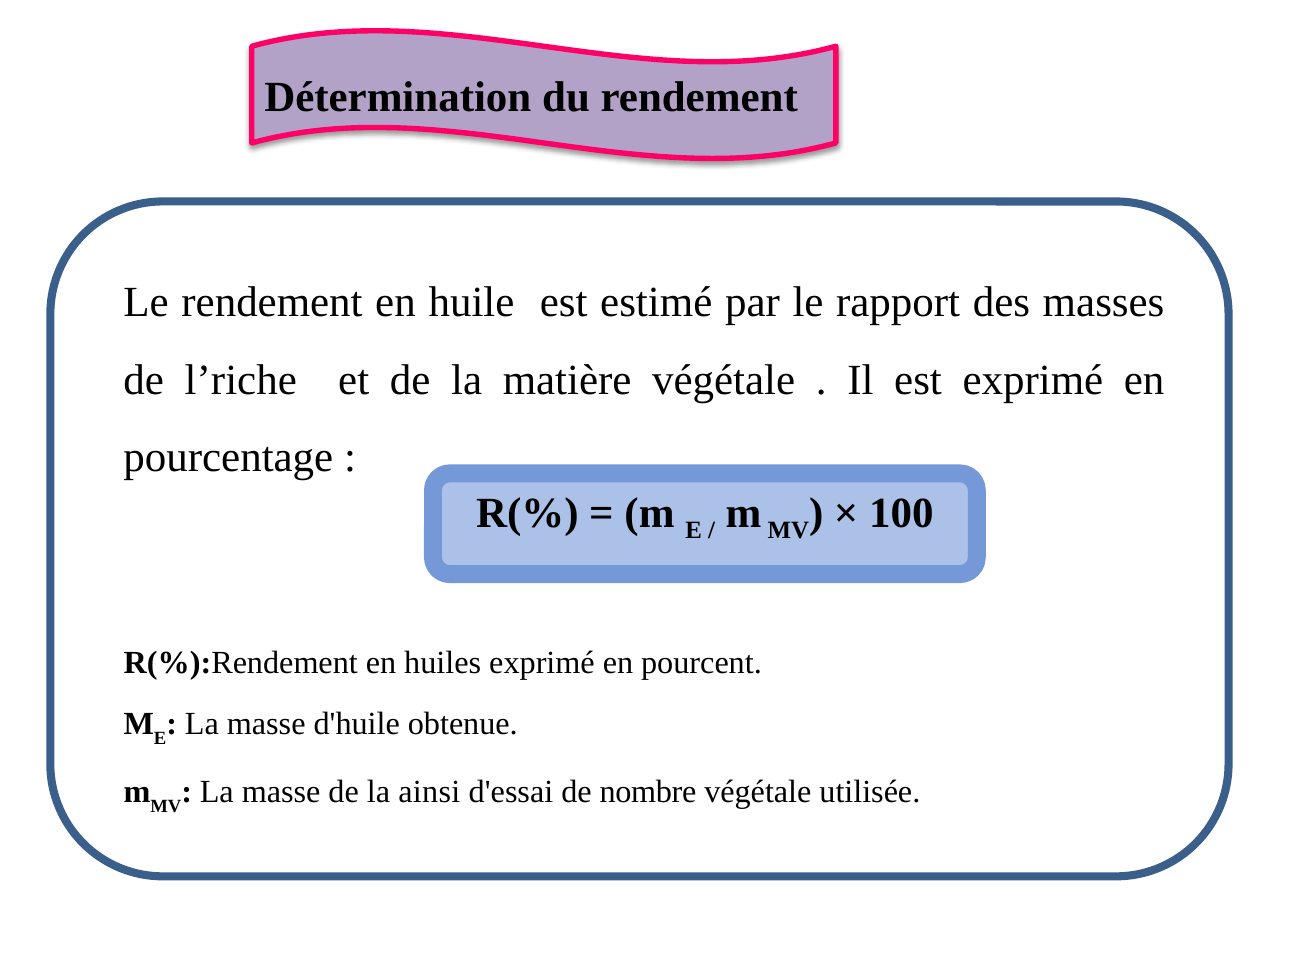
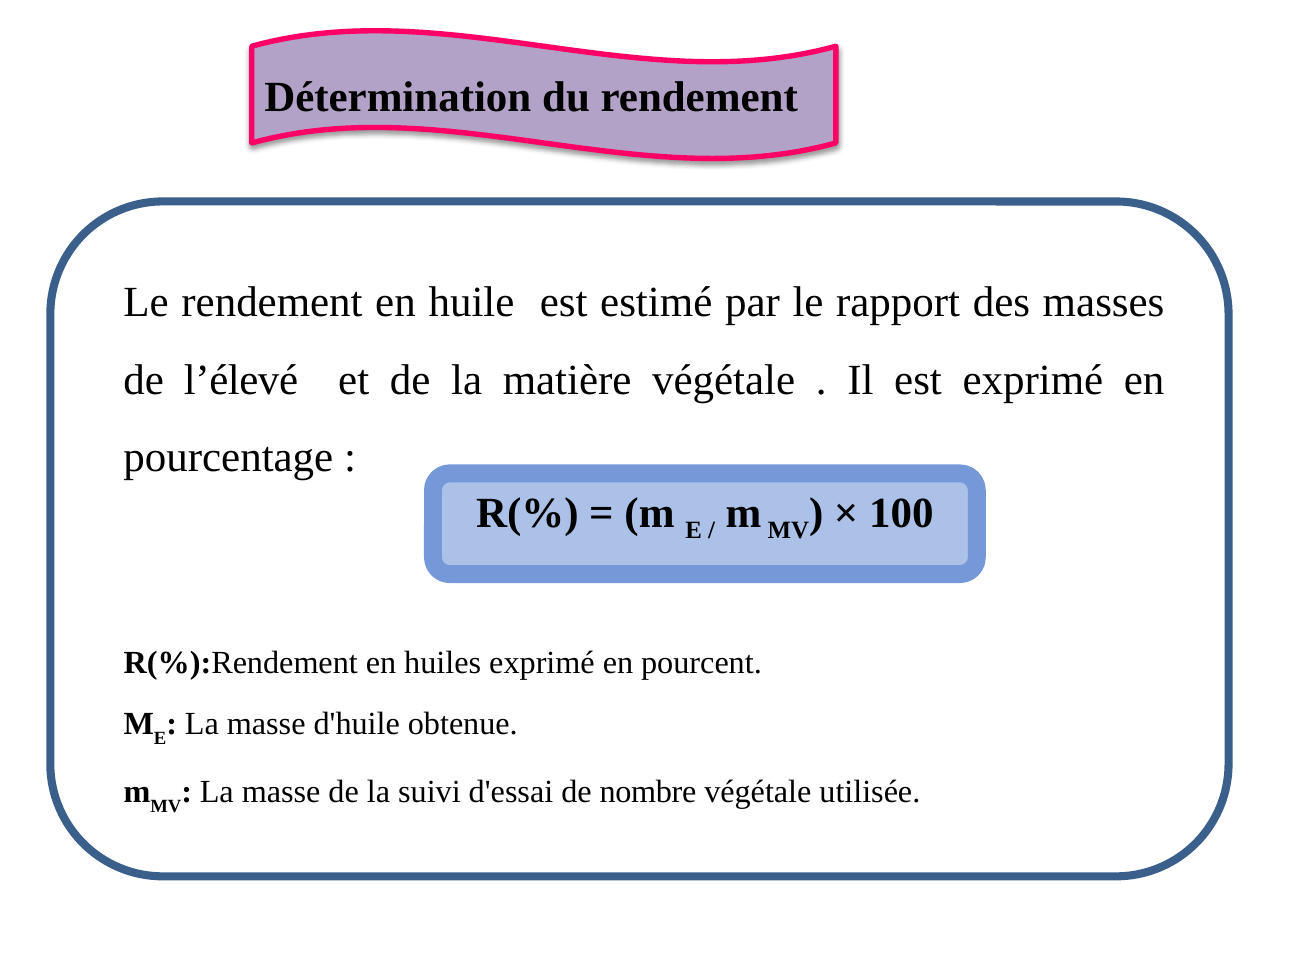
l’riche: l’riche -> l’élevé (241, 380)
ainsi: ainsi -> suivi (429, 792)
